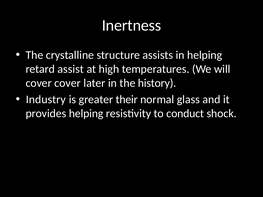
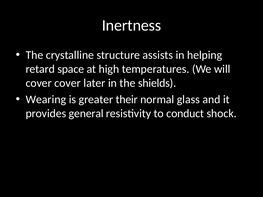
assist: assist -> space (71, 69)
history: history -> shields (157, 83)
Industry: Industry -> Wearing (46, 100)
provides helping: helping -> general (86, 114)
